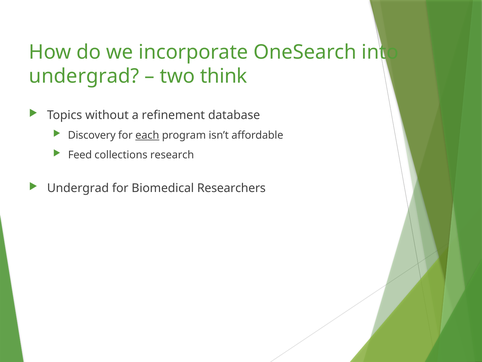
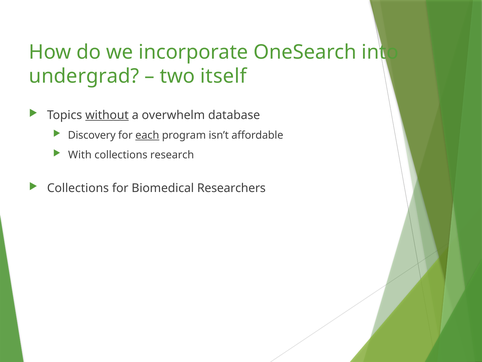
think: think -> itself (224, 76)
without underline: none -> present (107, 115)
refinement: refinement -> overwhelm (173, 115)
Feed: Feed -> With (80, 155)
Undergrad: Undergrad -> Collections (78, 188)
